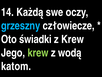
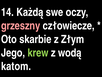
grzeszny colour: light blue -> pink (21, 26)
świadki: świadki -> skarbie (35, 39)
z Krew: Krew -> Złym (73, 39)
